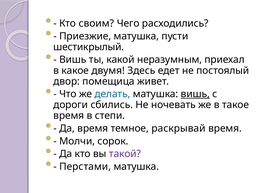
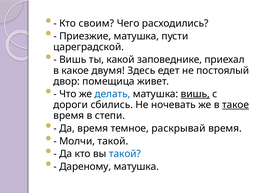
шестикрылый: шестикрылый -> цареградской (89, 47)
неразумным: неразумным -> заповеднике (170, 60)
такое underline: none -> present (236, 105)
Молчи сорок: сорок -> такой (113, 142)
такой colour: purple -> blue (125, 154)
Перстами: Перстами -> Дареному (85, 167)
